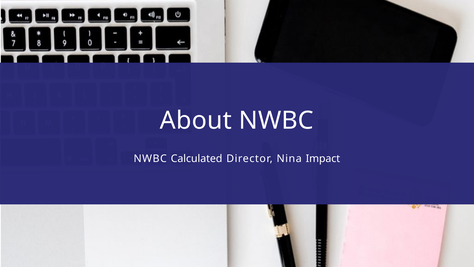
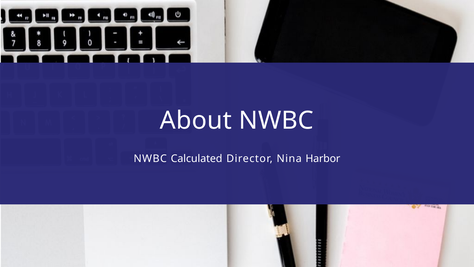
Impact: Impact -> Harbor (323, 158)
